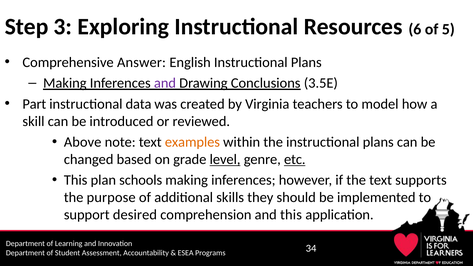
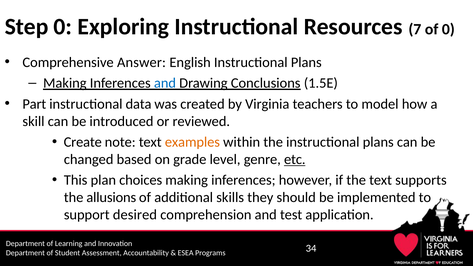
Step 3: 3 -> 0 (63, 27)
6: 6 -> 7 (415, 29)
of 5: 5 -> 0 (448, 29)
and colour: purple -> blue (165, 83)
3.5E: 3.5E -> 1.5E (321, 83)
Above: Above -> Create (83, 142)
level underline: present -> none (225, 159)
schools: schools -> choices (141, 180)
purpose: purpose -> allusions (111, 198)
and this: this -> test (291, 215)
